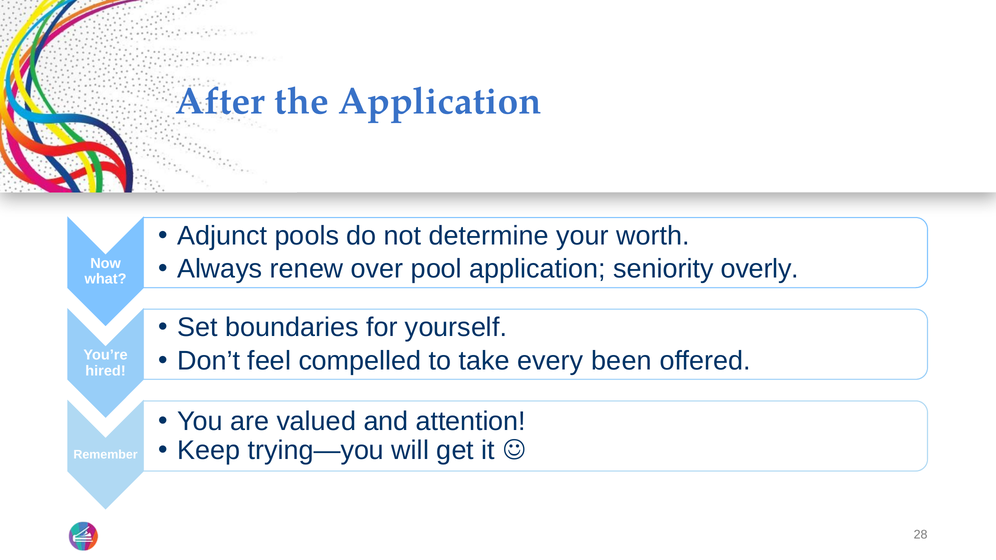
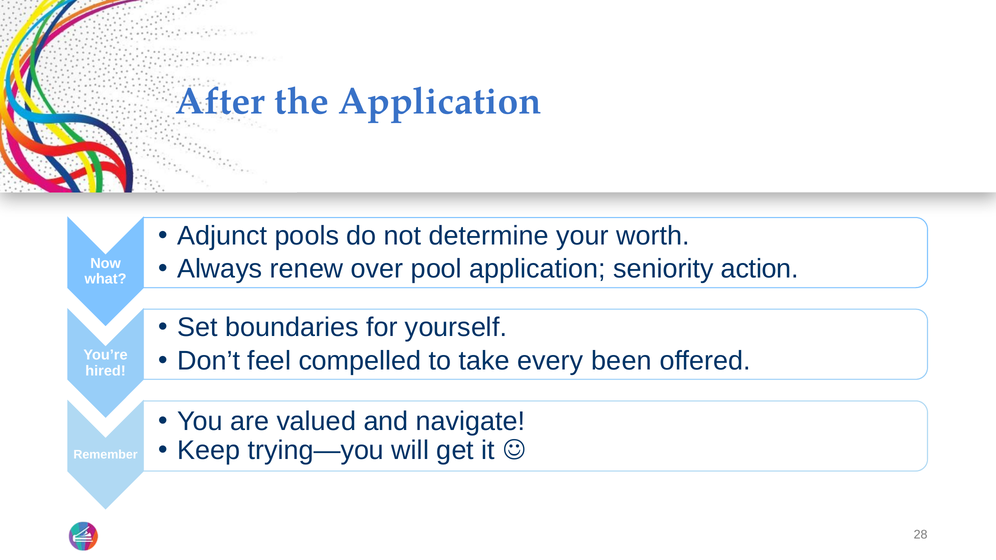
overly: overly -> action (760, 269)
attention: attention -> navigate (471, 421)
